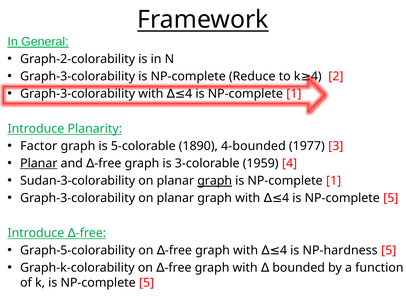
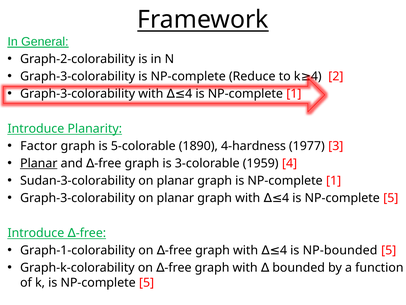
4-bounded: 4-bounded -> 4-hardness (253, 146)
graph underline: present -> none (215, 181)
Graph-5-colorability: Graph-5-colorability -> Graph-1-colorability (78, 250)
NP-hardness: NP-hardness -> NP-bounded (340, 250)
